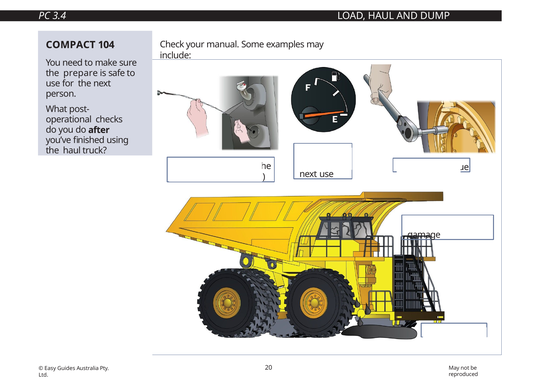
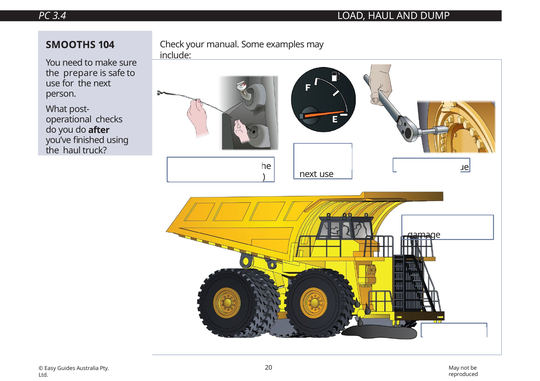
COMPACT: COMPACT -> SMOOTHS (71, 45)
